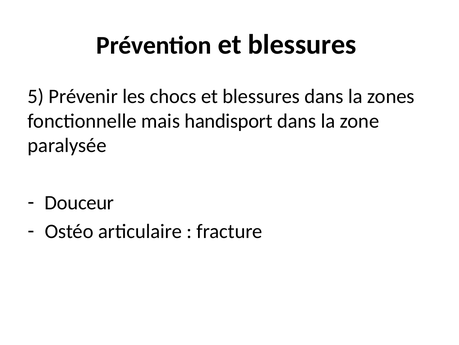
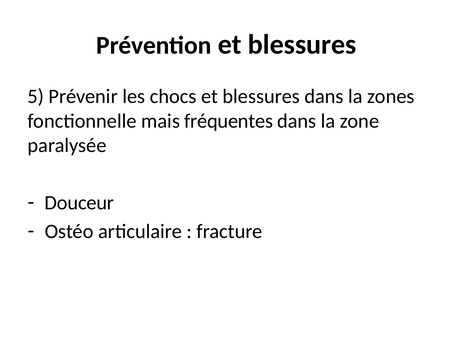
handisport: handisport -> fréquentes (229, 121)
